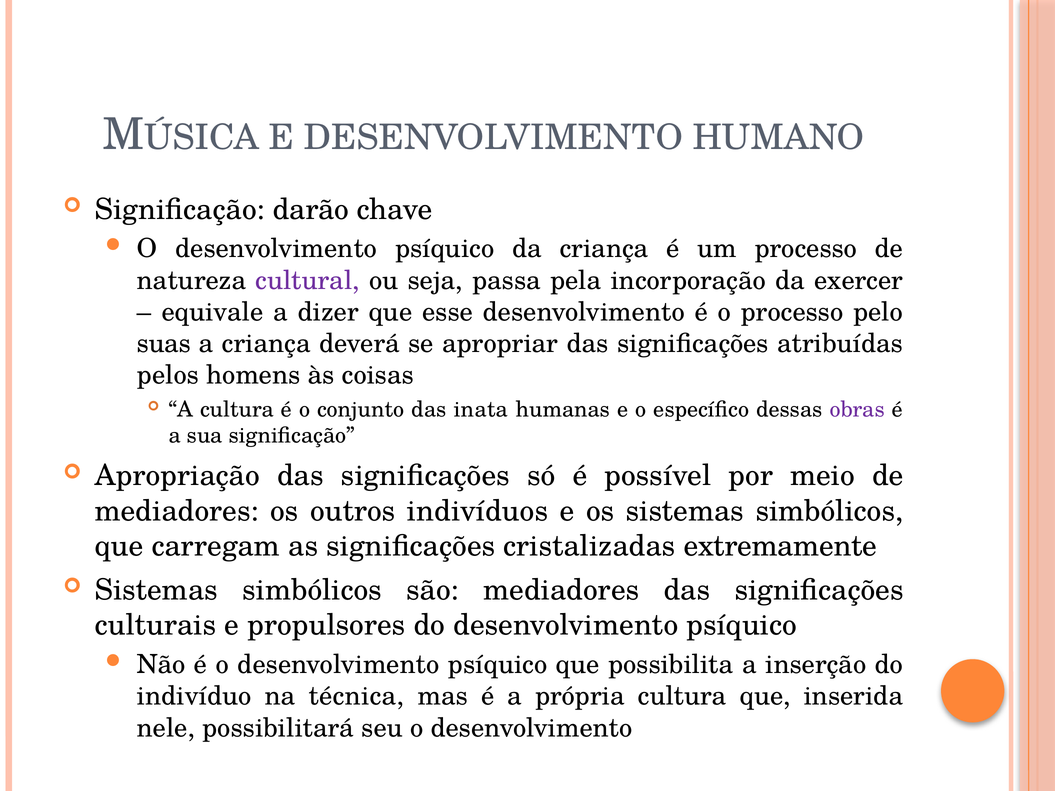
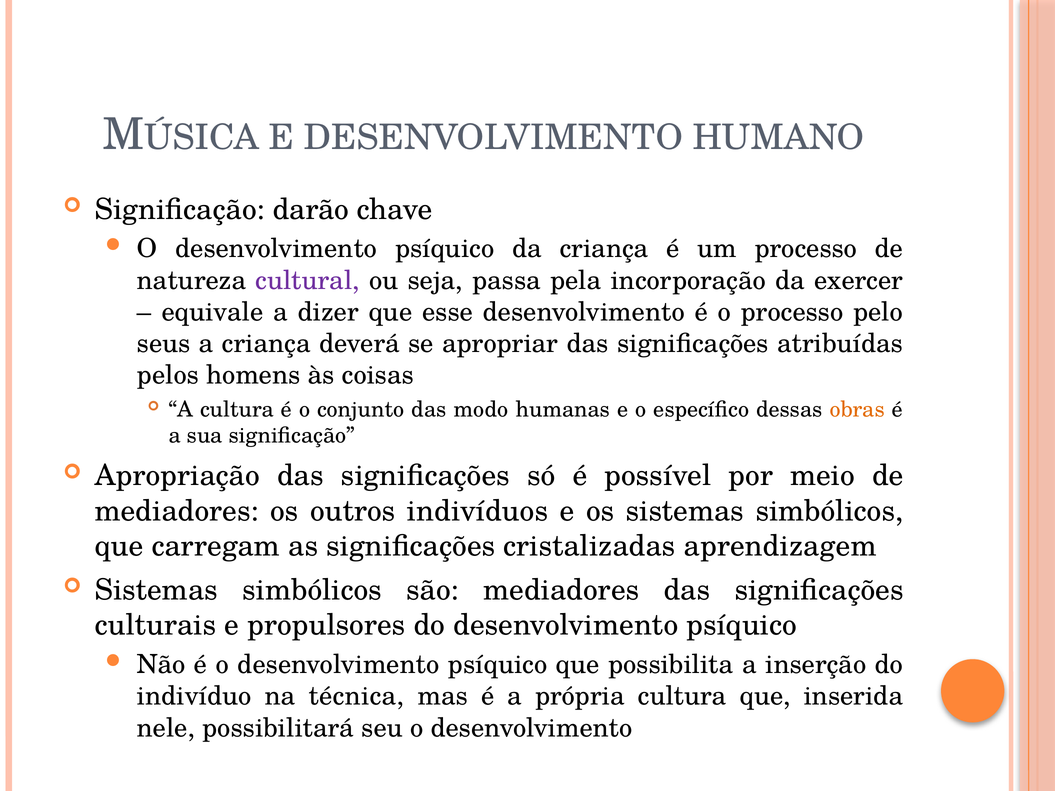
suas: suas -> seus (164, 344)
inata: inata -> modo (481, 409)
obras colour: purple -> orange (857, 409)
extremamente: extremamente -> aprendizagem (780, 546)
